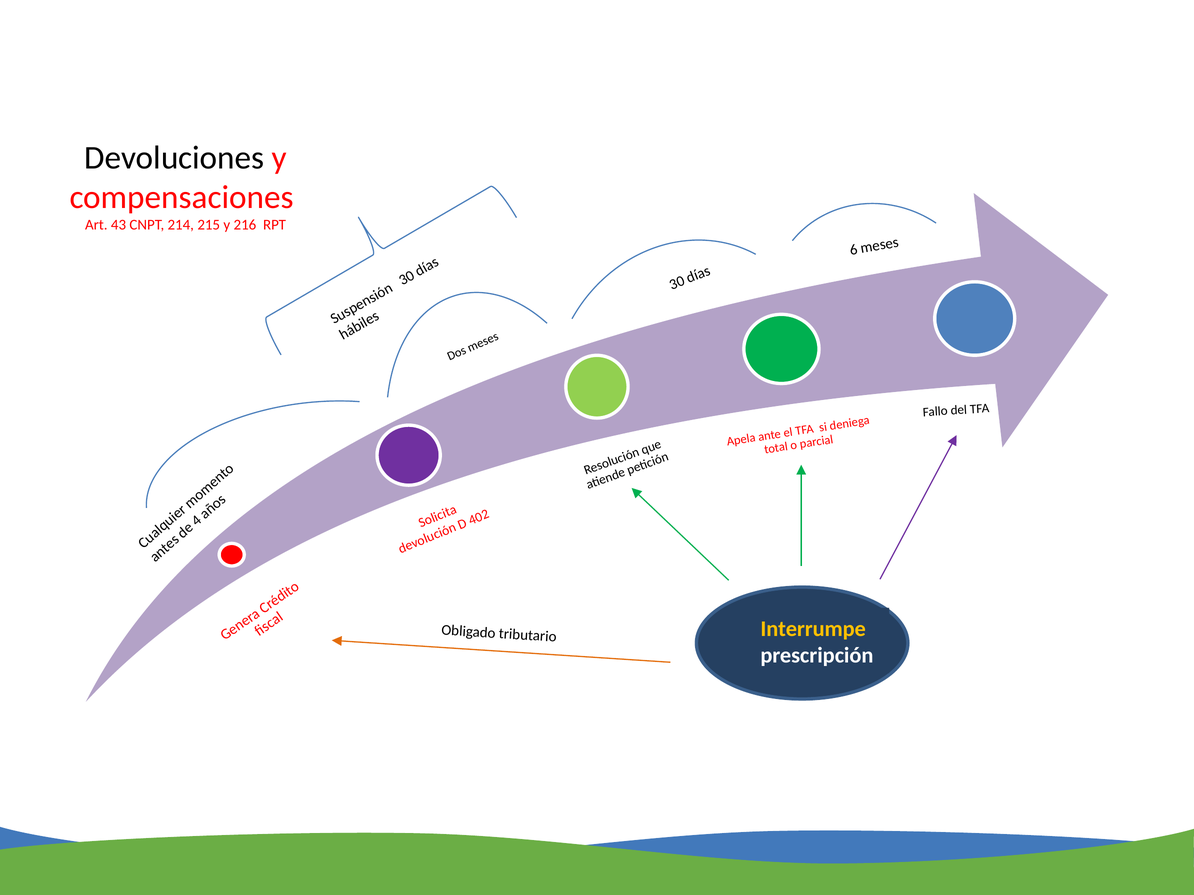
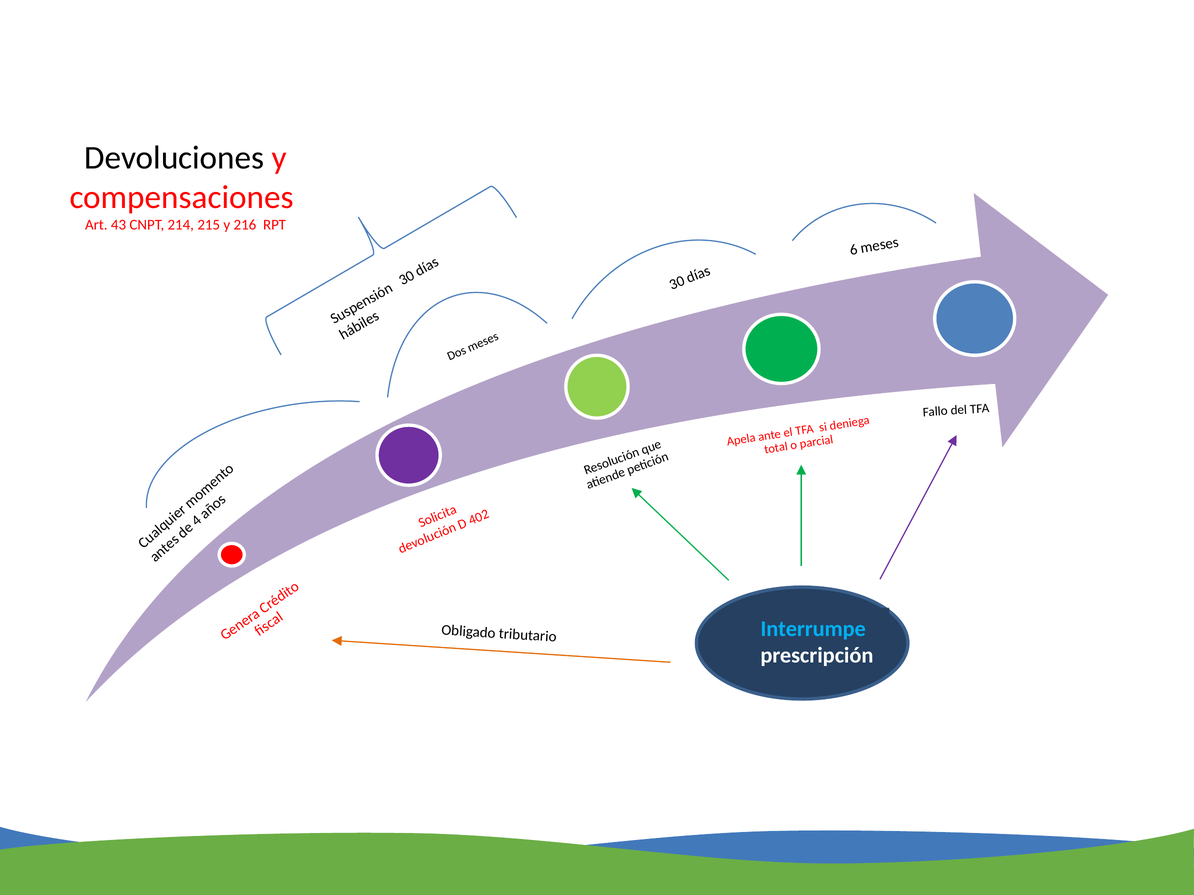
Interrumpe colour: yellow -> light blue (813, 629)
